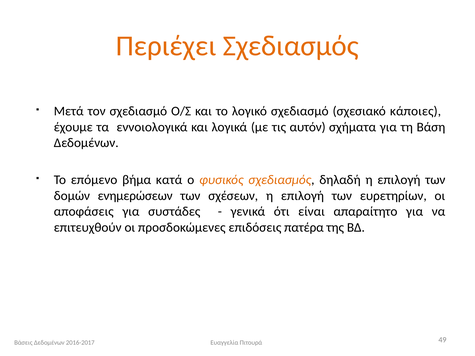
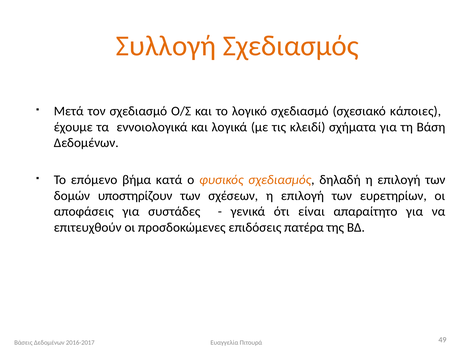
Περιέχει: Περιέχει -> Συλλογή (166, 46)
αυτόν: αυτόν -> κλειδί (308, 127)
ενημερώσεων: ενημερώσεων -> υποστηρίζουν (135, 196)
